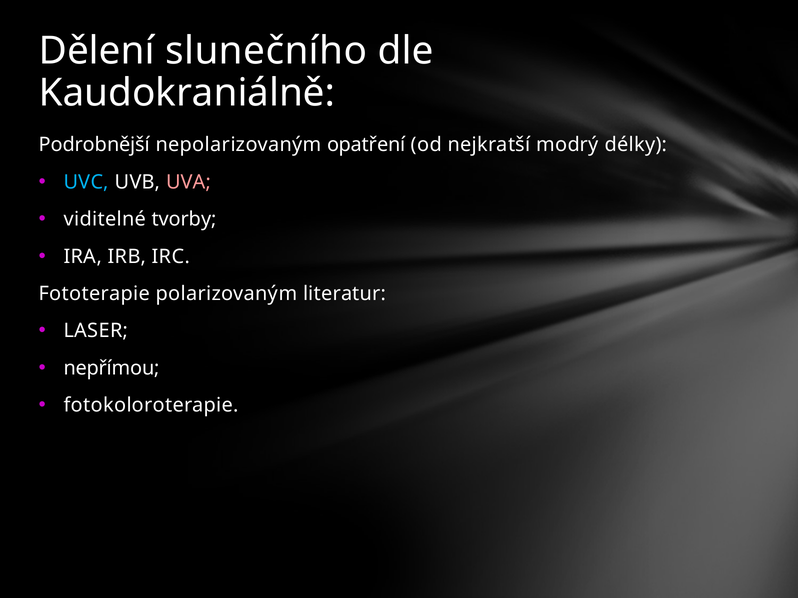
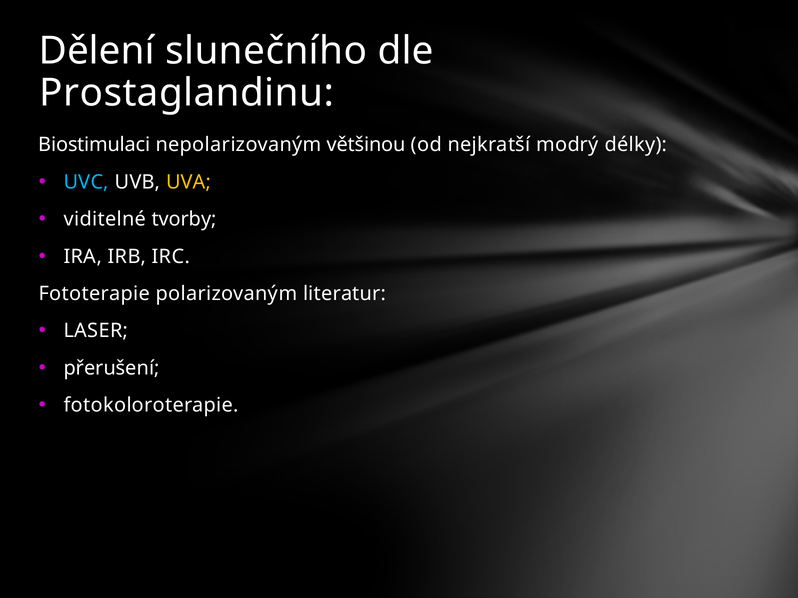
Kaudokraniálně: Kaudokraniálně -> Prostaglandinu (187, 93)
Podrobnější: Podrobnější -> Biostimulaci (94, 145)
opatření: opatření -> většinou (366, 145)
UVA colour: pink -> yellow (189, 182)
nepřímou: nepřímou -> přerušení (112, 368)
